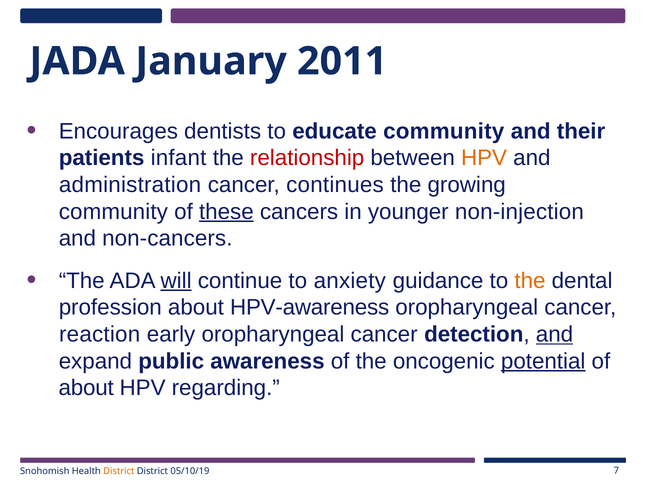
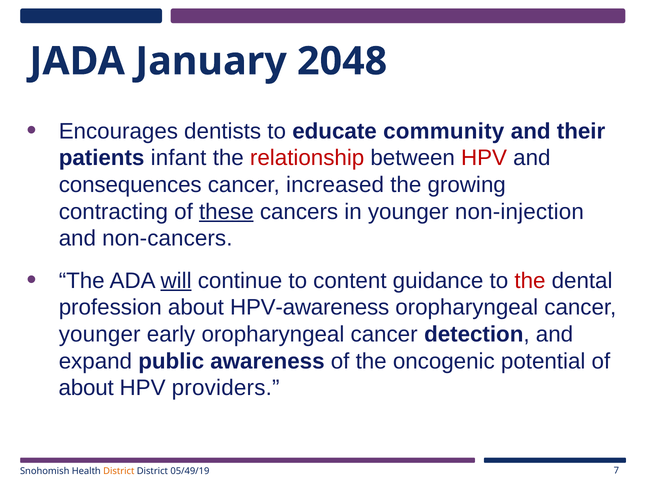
2011: 2011 -> 2048 (342, 61)
HPV colour: orange -> red (484, 158)
administration: administration -> consequences (130, 185)
continues: continues -> increased (335, 185)
community: community -> contracting (113, 212)
anxiety: anxiety -> content (350, 280)
the colour: orange -> red (530, 280)
reaction: reaction -> younger (100, 334)
and underline: present -> none (554, 334)
potential underline: present -> none (543, 361)
regarding: regarding -> providers (226, 388)
05/10/19: 05/10/19 -> 05/49/19 (190, 471)
